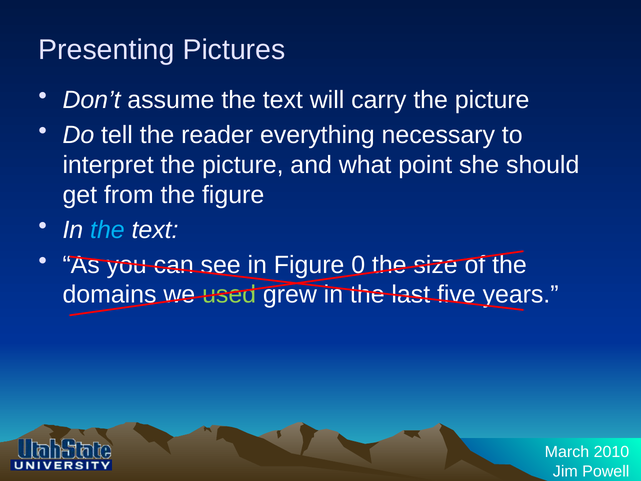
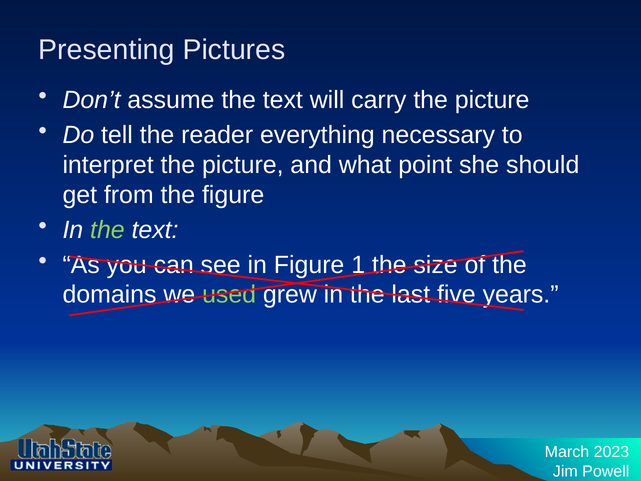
the colour: light blue -> light green (107, 230)
0: 0 -> 1 (358, 265)
2010: 2010 -> 2023 (611, 452)
